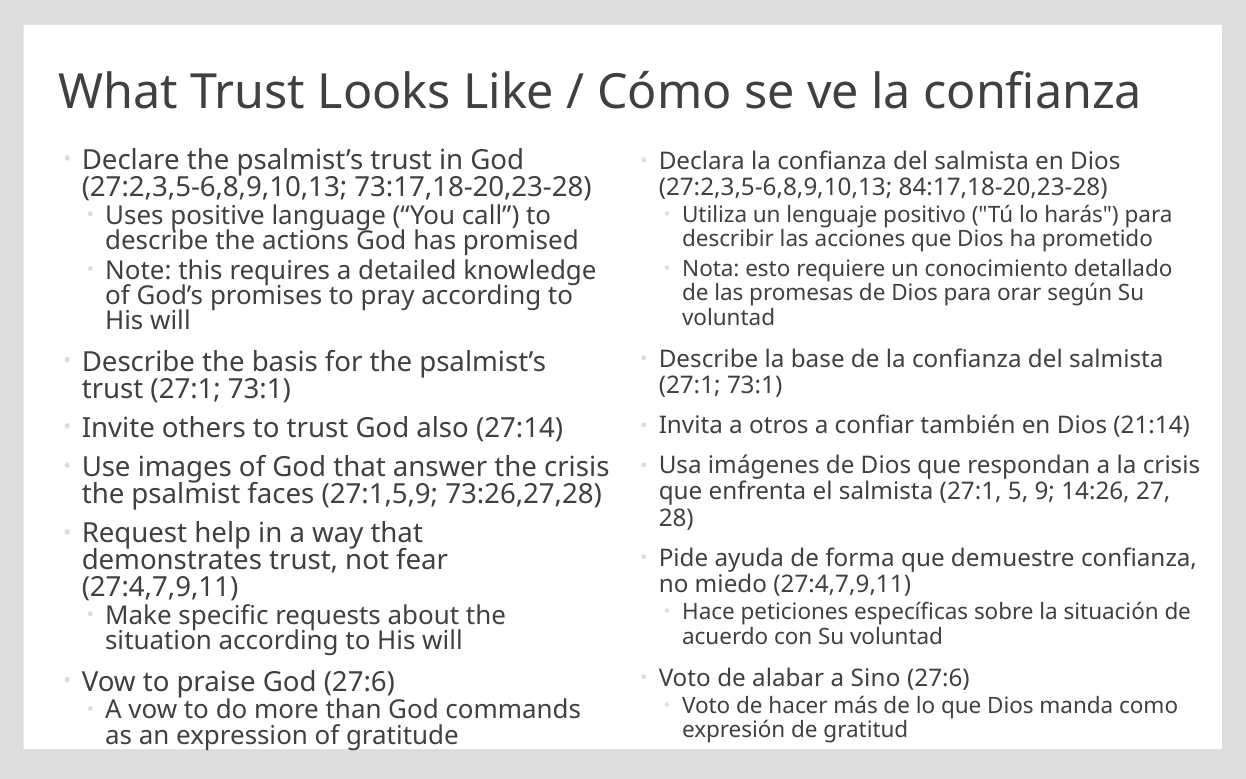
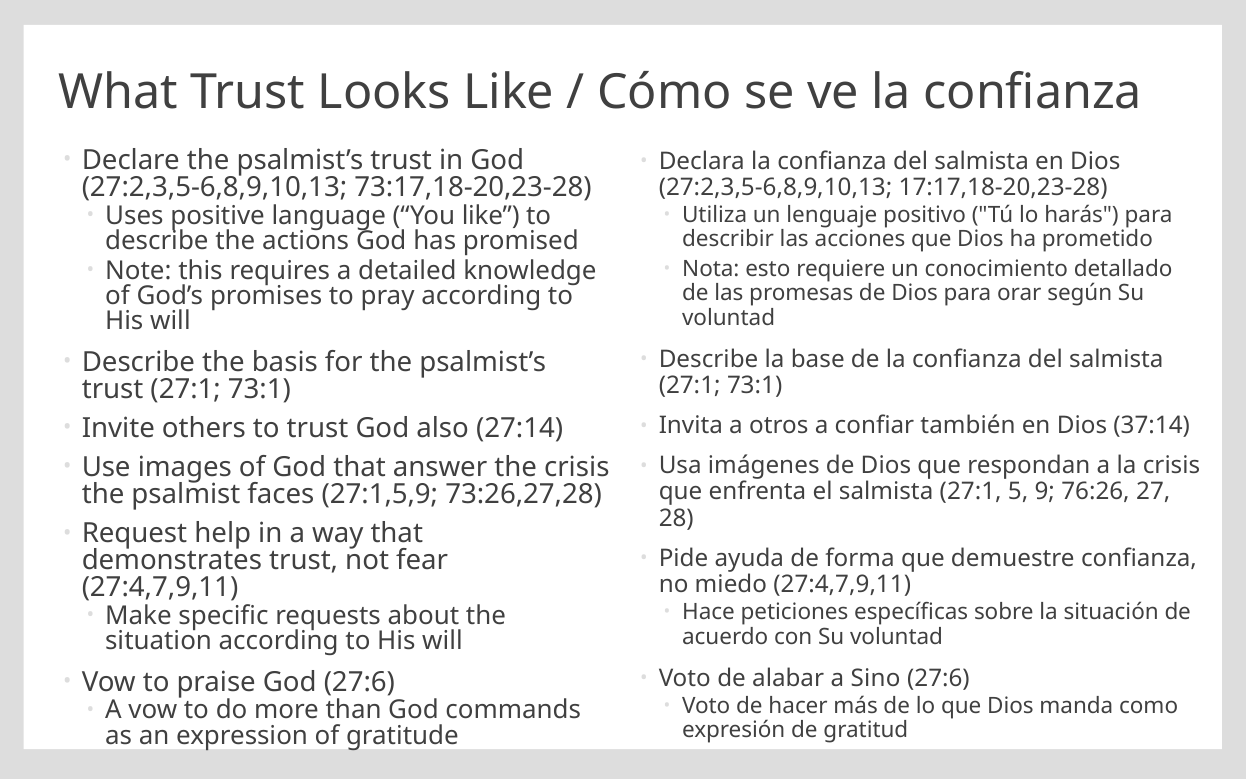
84:17,18-20,23-28: 84:17,18-20,23-28 -> 17:17,18-20,23-28 (1003, 187)
You call: call -> like (491, 216)
21:14: 21:14 -> 37:14 (1152, 426)
14:26: 14:26 -> 76:26 (1095, 492)
